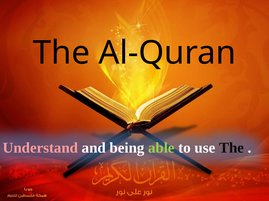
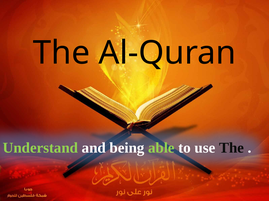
Understand colour: pink -> light green (40, 148)
